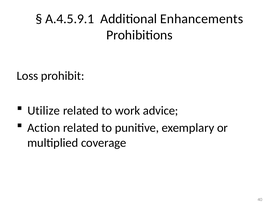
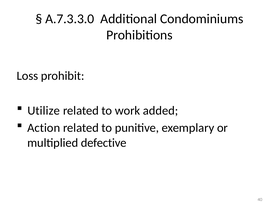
A.4.5.9.1: A.4.5.9.1 -> A.7.3.3.0 (70, 19)
Enhancements: Enhancements -> Condominiums (202, 19)
advice: advice -> added (161, 111)
coverage: coverage -> defective (104, 143)
